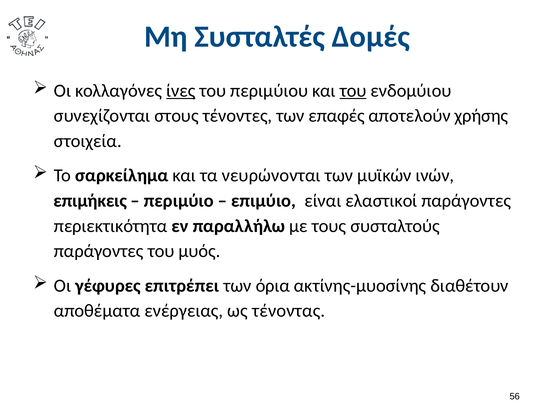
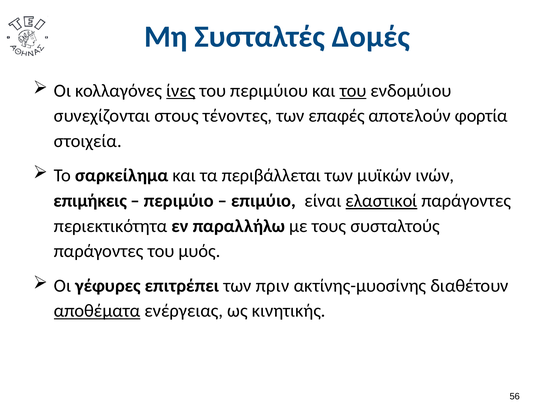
χρήσης: χρήσης -> φορτία (481, 116)
νευρώνονται: νευρώνονται -> περιβάλλεται (271, 175)
ελαστικοί underline: none -> present (381, 201)
όρια: όρια -> πριν (273, 285)
αποθέματα underline: none -> present (97, 311)
τένοντας: τένοντας -> κινητικής (289, 311)
